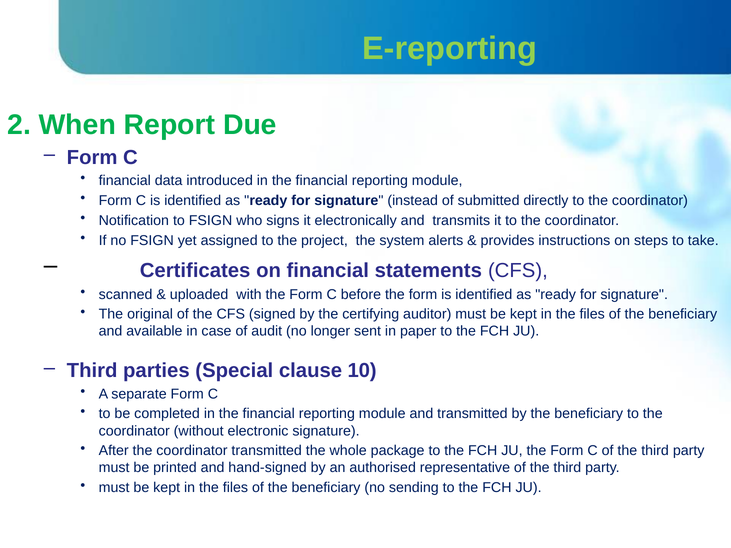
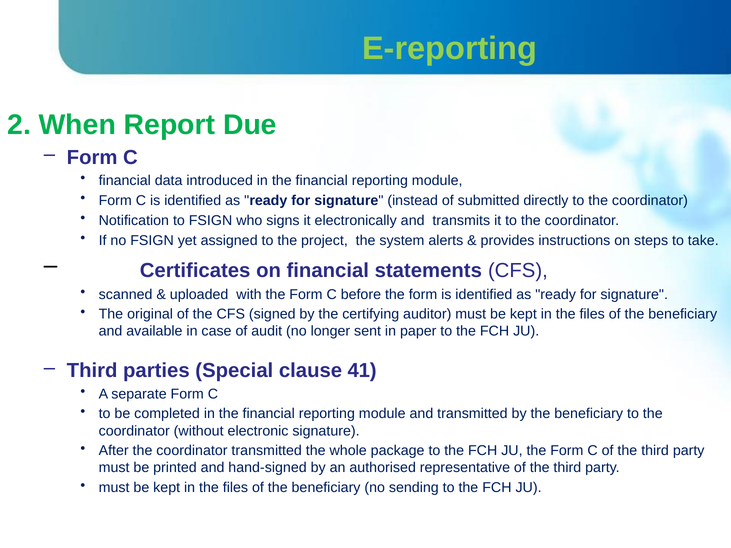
10: 10 -> 41 (362, 371)
